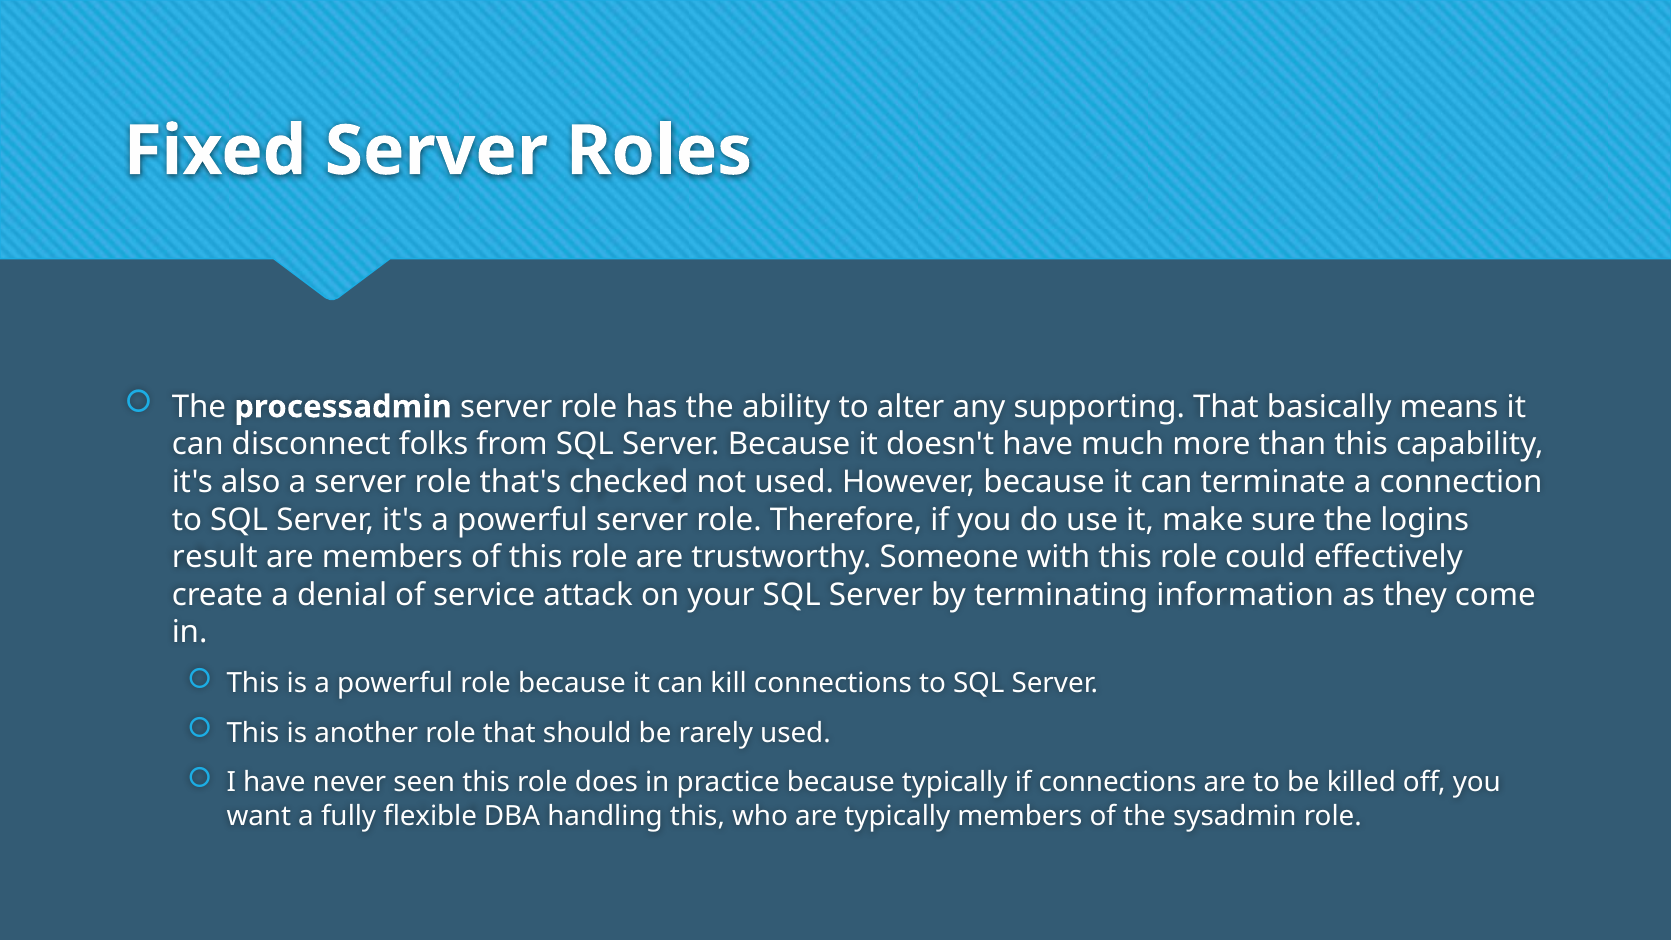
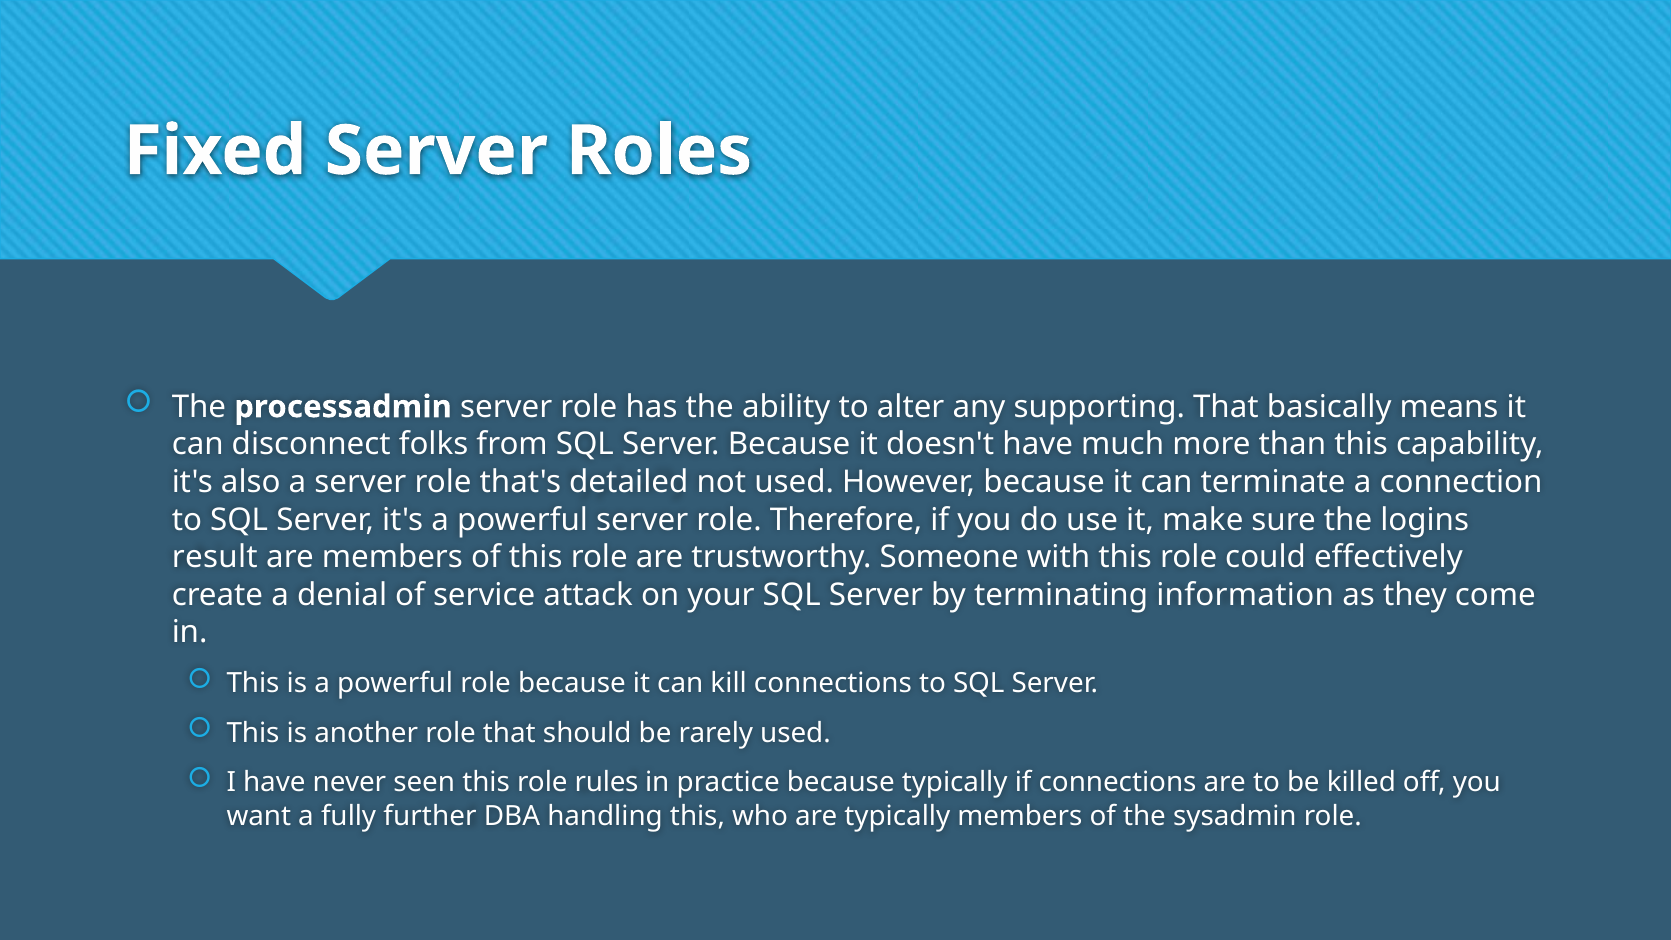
checked: checked -> detailed (629, 482)
does: does -> rules (607, 783)
flexible: flexible -> further (430, 816)
